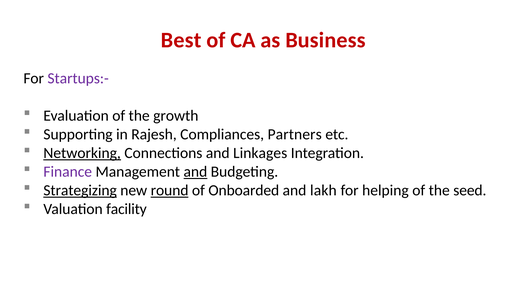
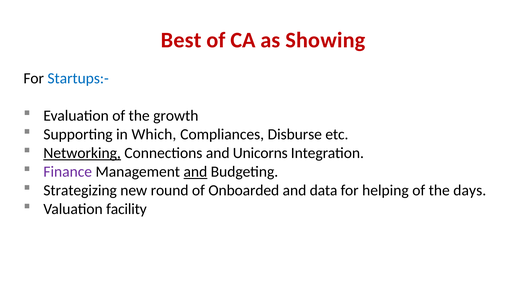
Business: Business -> Showing (325, 40)
Startups:- colour: purple -> blue (78, 78)
Rajesh: Rajesh -> Which (154, 134)
Partners: Partners -> Disburse (295, 134)
Linkages: Linkages -> Unicorns (260, 153)
Strategizing underline: present -> none (80, 190)
round underline: present -> none (170, 190)
lakh: lakh -> data (324, 190)
seed: seed -> days (470, 190)
